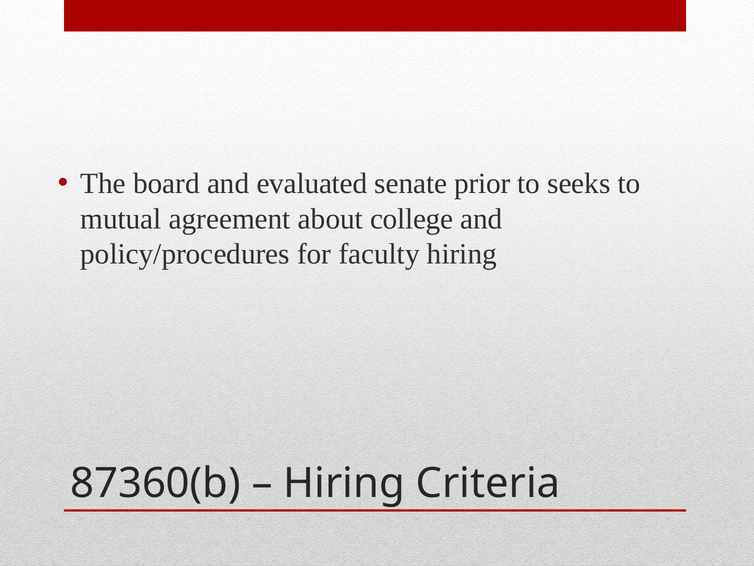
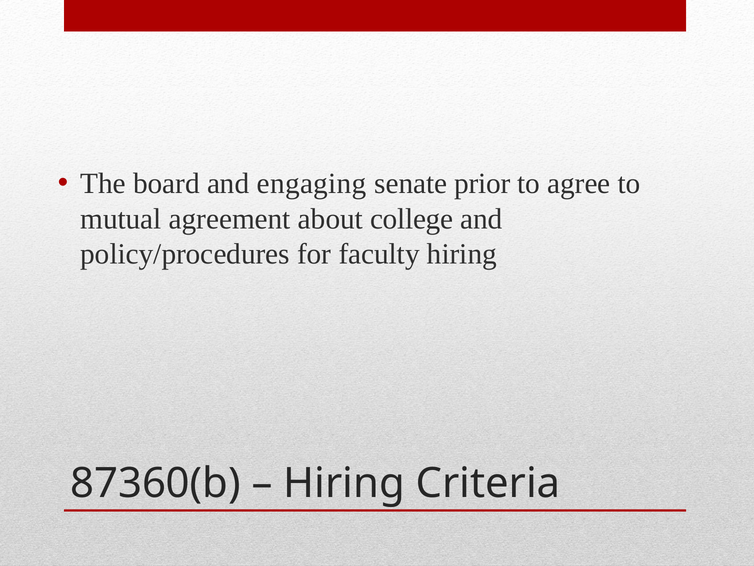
evaluated: evaluated -> engaging (312, 184)
seeks: seeks -> agree (579, 184)
